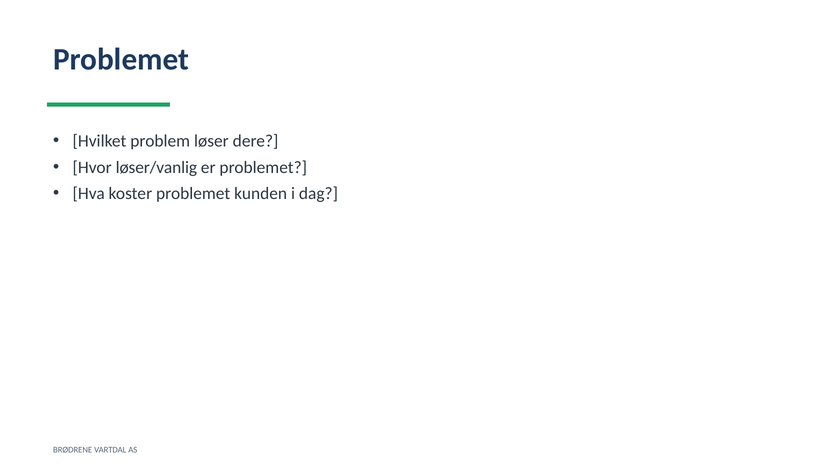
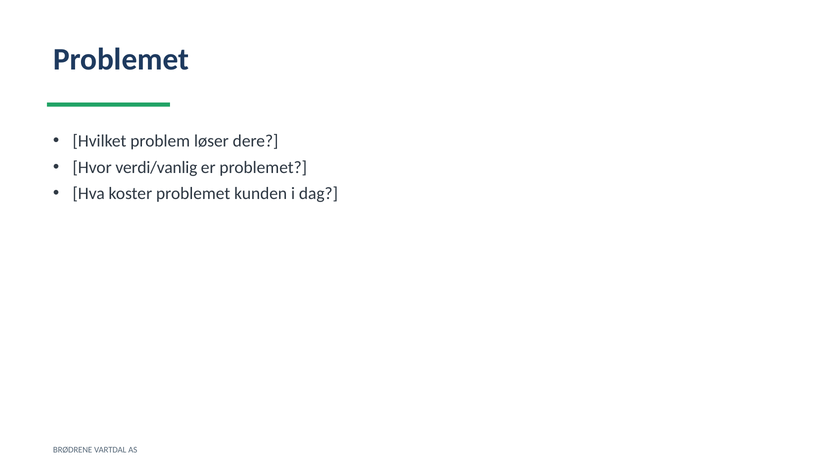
løser/vanlig: løser/vanlig -> verdi/vanlig (156, 167)
